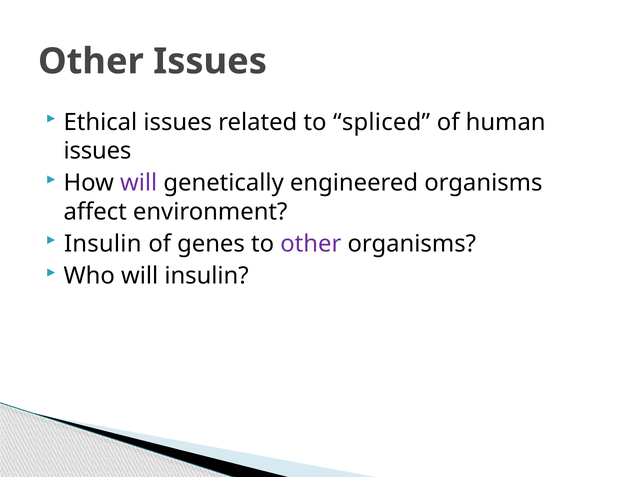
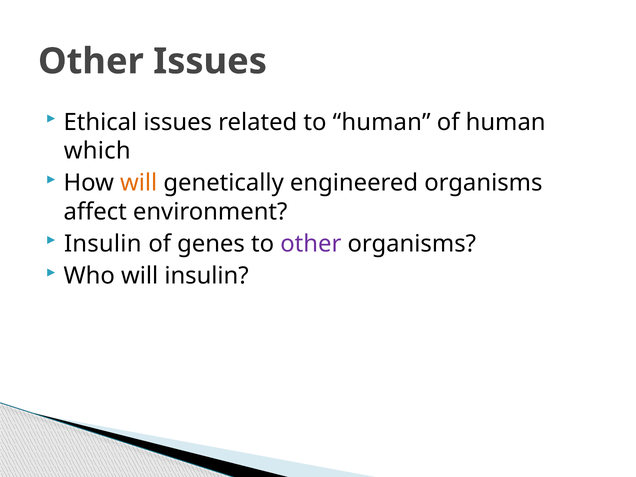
to spliced: spliced -> human (382, 122)
issues: issues -> which (97, 151)
will colour: purple -> orange (139, 183)
